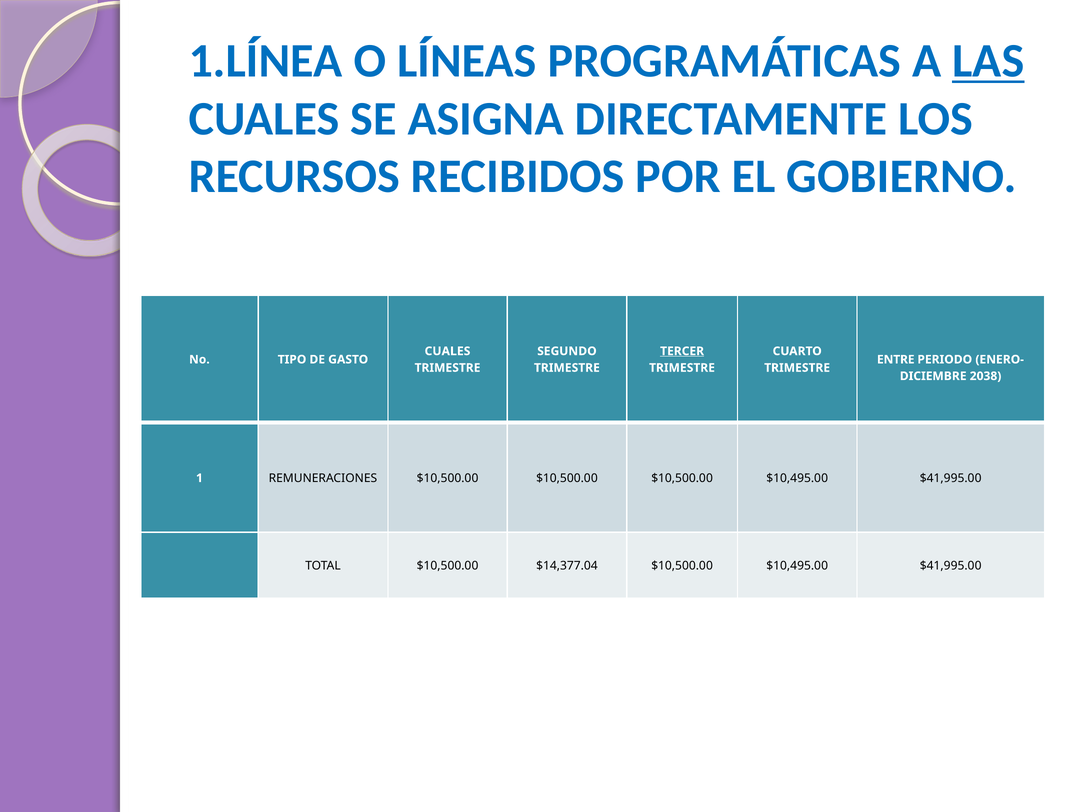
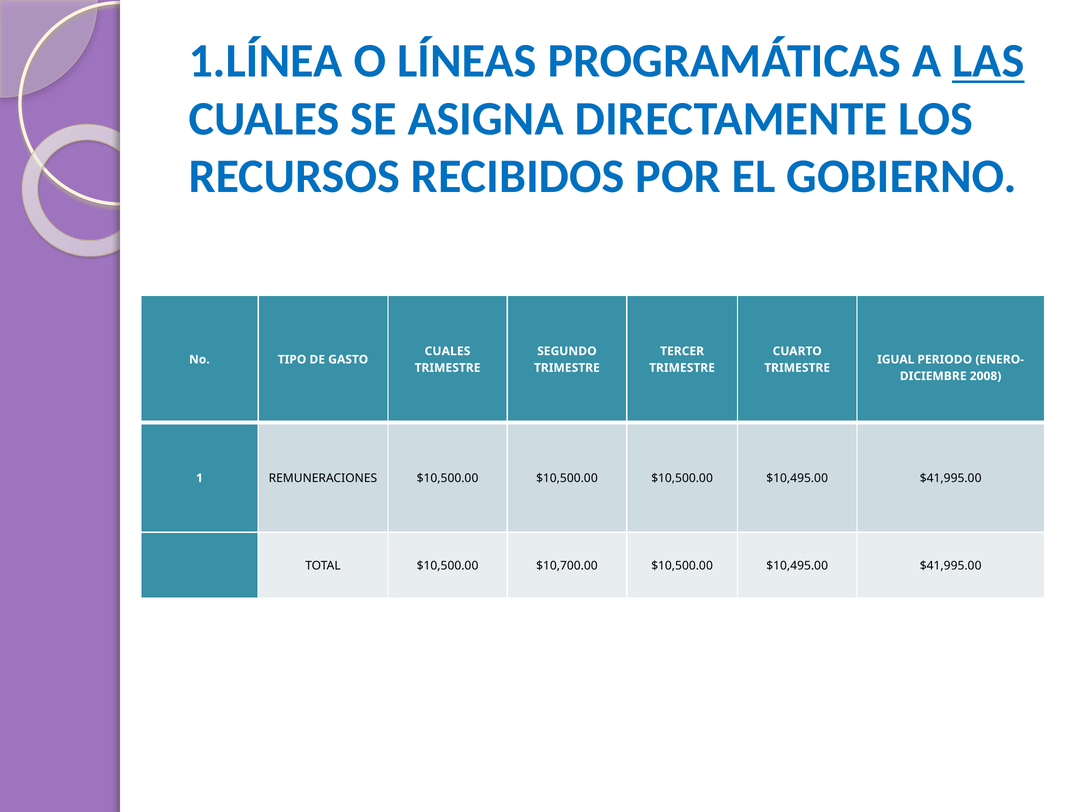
TERCER underline: present -> none (682, 351)
ENTRE: ENTRE -> IGUAL (896, 360)
2038: 2038 -> 2008 (986, 376)
$14,377.04: $14,377.04 -> $10,700.00 (567, 566)
